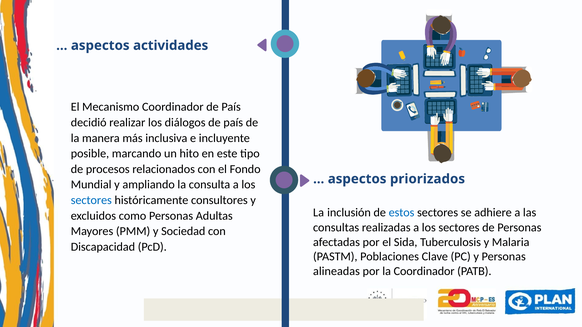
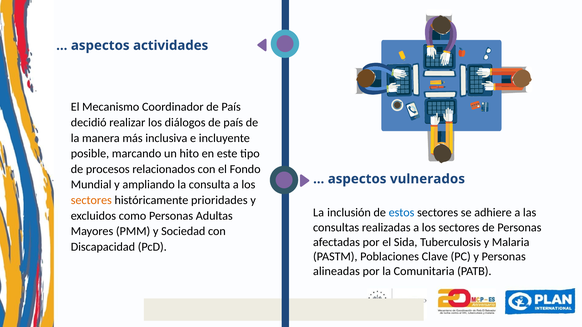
priorizados: priorizados -> vulnerados (427, 179)
sectores colour: blue -> orange (91, 200)
consultores: consultores -> prioridades (219, 200)
la Coordinador: Coordinador -> Comunitaria (424, 271)
